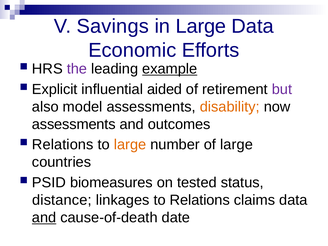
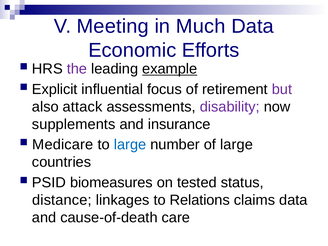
Savings: Savings -> Meeting (113, 26)
in Large: Large -> Much (201, 26)
aided: aided -> focus (164, 89)
model: model -> attack (83, 107)
disability colour: orange -> purple (230, 107)
assessments: assessments -> supplements (74, 124)
outcomes: outcomes -> insurance (179, 124)
Relations: Relations -> Medicare (63, 145)
large colour: orange -> blue (130, 145)
and underline: present -> none (44, 218)
date: date -> care (176, 218)
